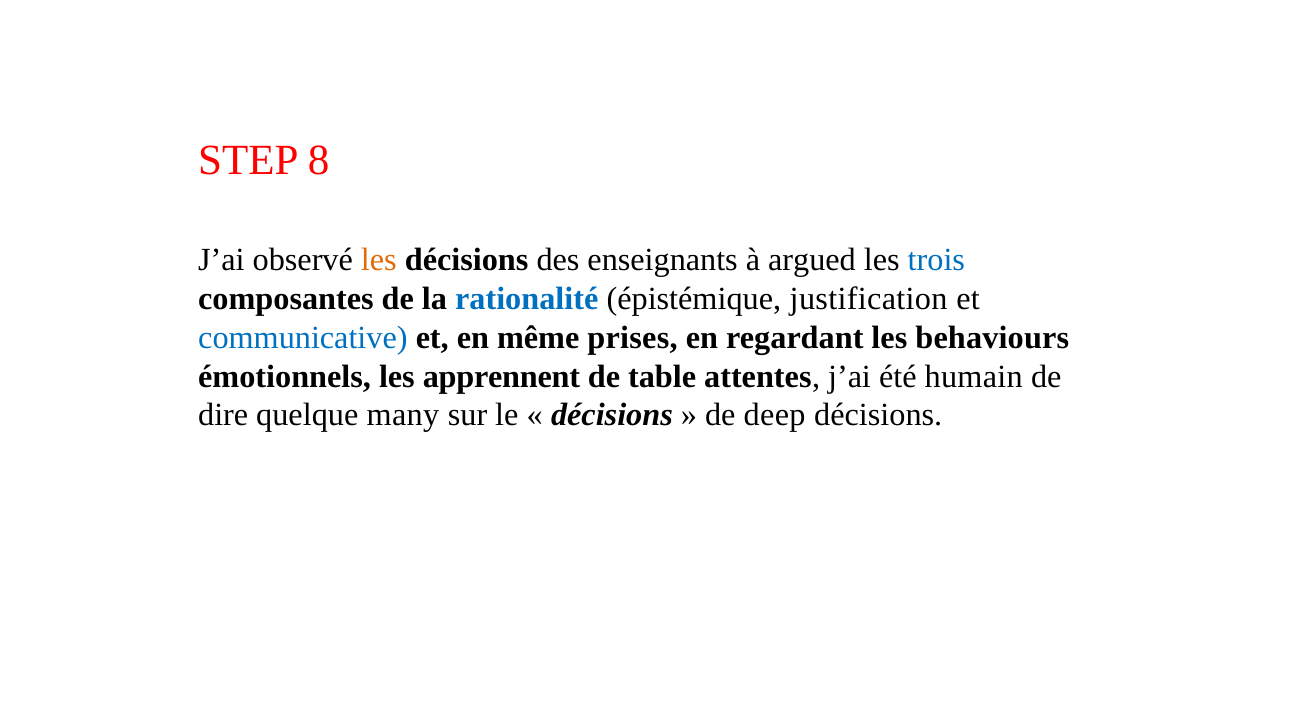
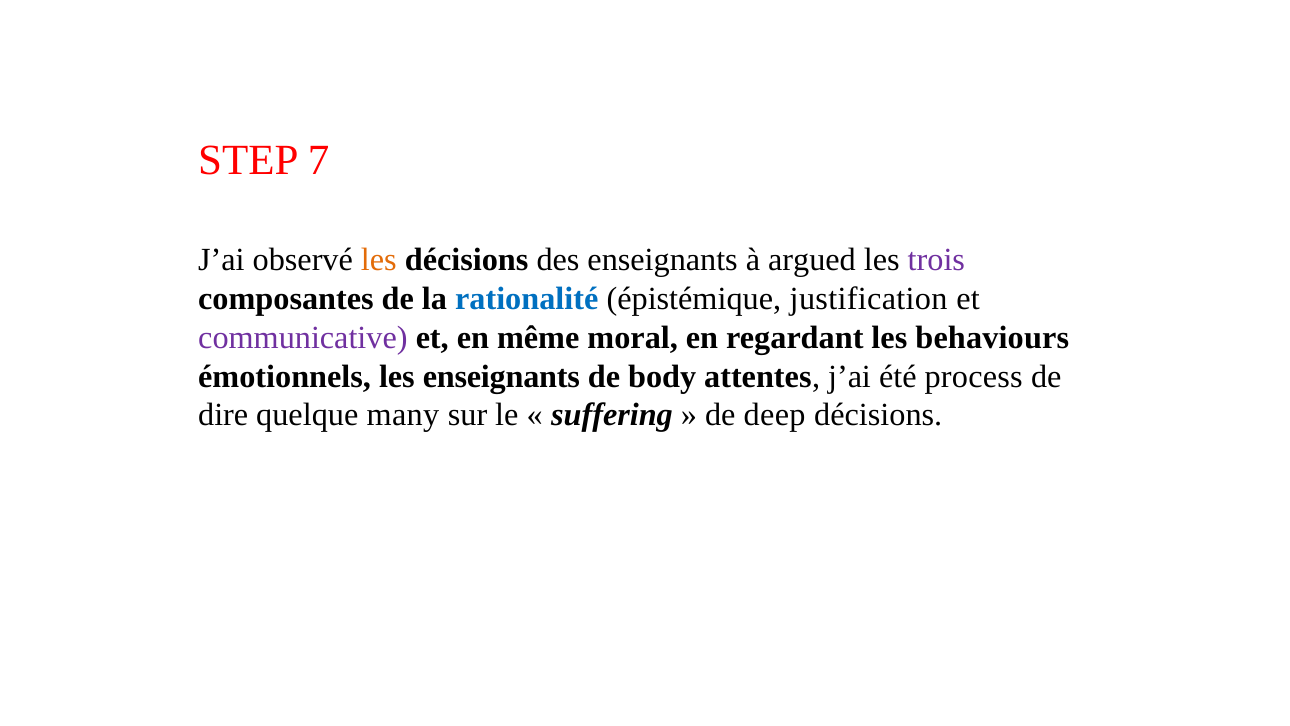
8: 8 -> 7 (319, 160)
trois colour: blue -> purple (936, 260)
communicative colour: blue -> purple (303, 338)
prises: prises -> moral (633, 338)
les apprennent: apprennent -> enseignants (501, 376)
table: table -> body (662, 376)
humain: humain -> process (974, 376)
décisions: décisions -> suffering (612, 415)
